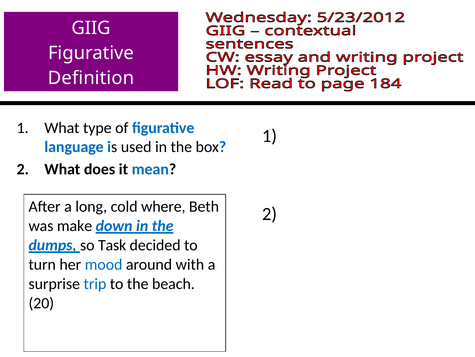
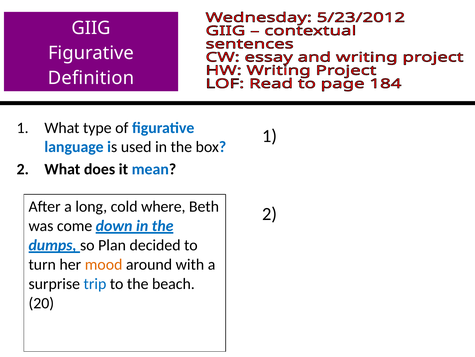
make: make -> come (75, 225)
Task: Task -> Plan (112, 245)
mood colour: blue -> orange (104, 264)
